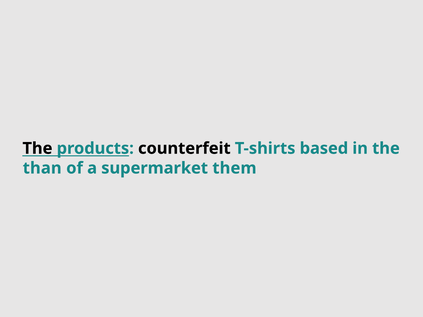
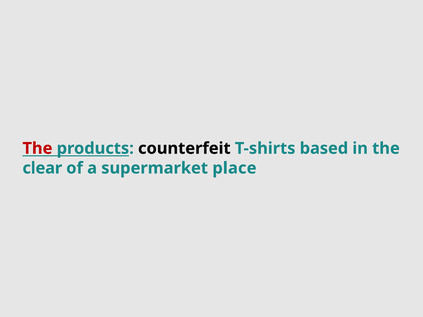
The colour: black -> red (37, 148)
than: than -> clear (42, 168)
them: them -> place (234, 168)
